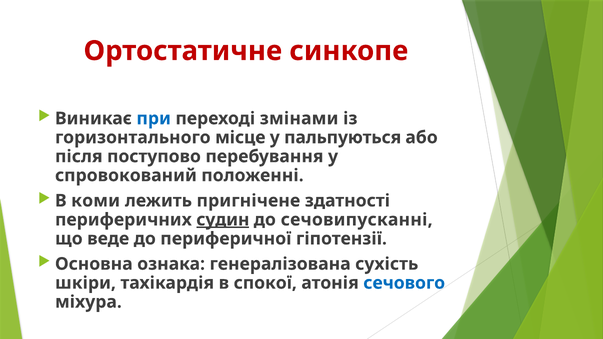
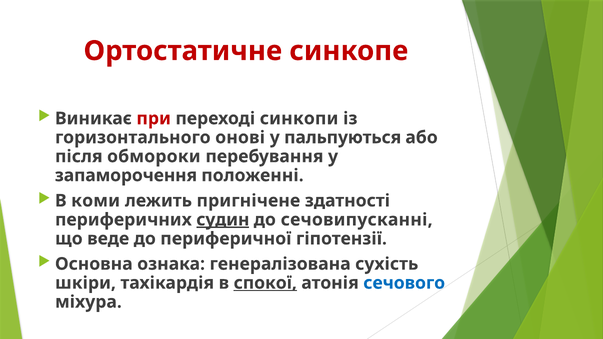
при colour: blue -> red (154, 119)
змінами: змінами -> синкопи (299, 119)
місце: місце -> онові (240, 138)
поступово: поступово -> обмороки (154, 157)
спровокований: спровокований -> запаморочення (126, 176)
спокої underline: none -> present (265, 283)
